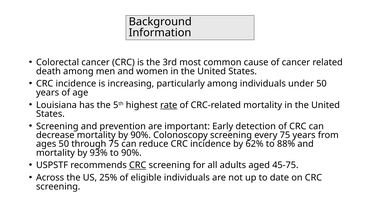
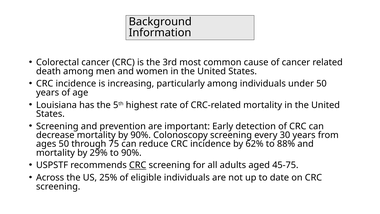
rate underline: present -> none (169, 105)
every 75: 75 -> 30 (285, 135)
93%: 93% -> 29% (99, 153)
